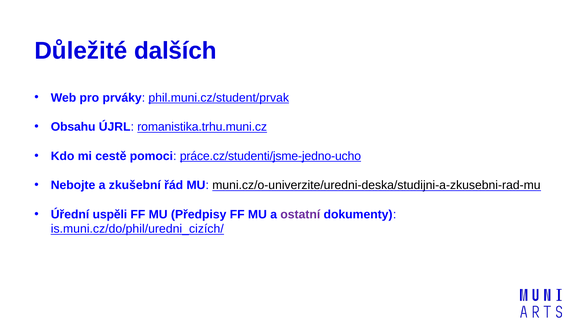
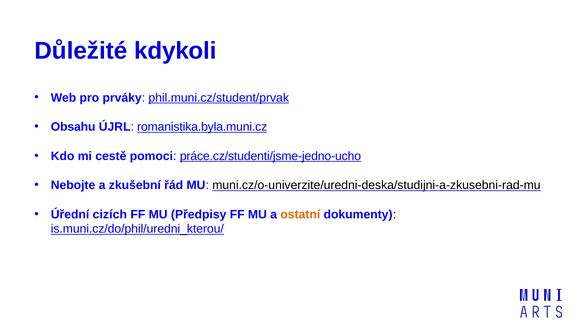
dalších: dalších -> kdykoli (175, 51)
romanistika.trhu.muni.cz: romanistika.trhu.muni.cz -> romanistika.byla.muni.cz (202, 127)
uspěli: uspěli -> cizích (110, 214)
ostatní colour: purple -> orange (300, 214)
is.muni.cz/do/phil/uredni_cizích/: is.muni.cz/do/phil/uredni_cizích/ -> is.muni.cz/do/phil/uredni_kterou/ (137, 229)
